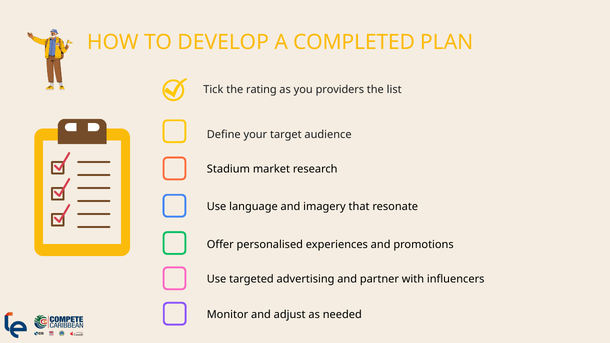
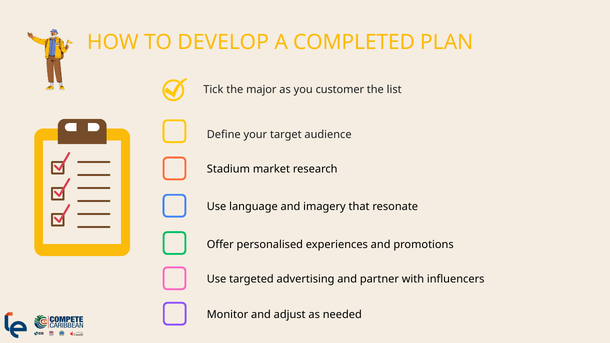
rating: rating -> major (261, 90)
providers: providers -> customer (340, 90)
